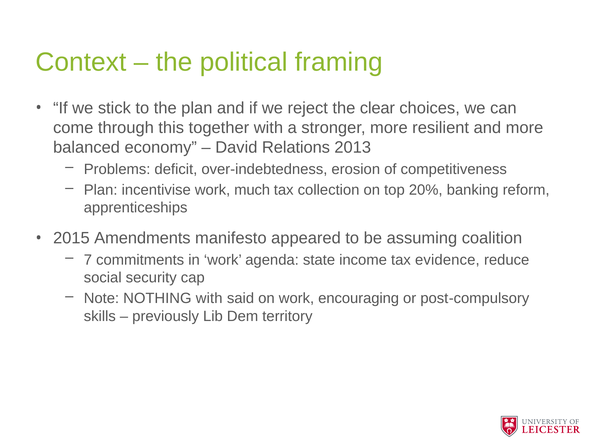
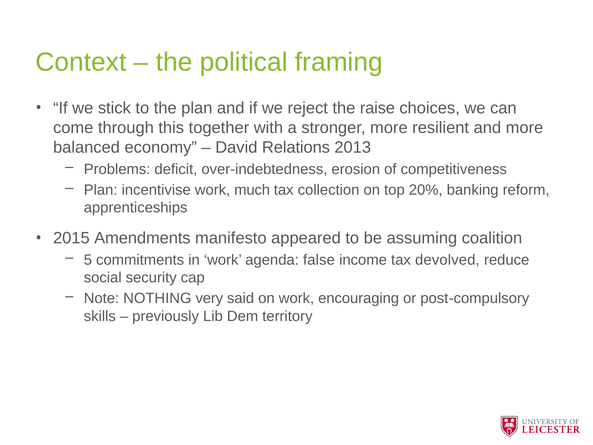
clear: clear -> raise (377, 108)
7: 7 -> 5 (88, 260)
state: state -> false (319, 260)
evidence: evidence -> devolved (447, 260)
NOTHING with: with -> very (209, 298)
